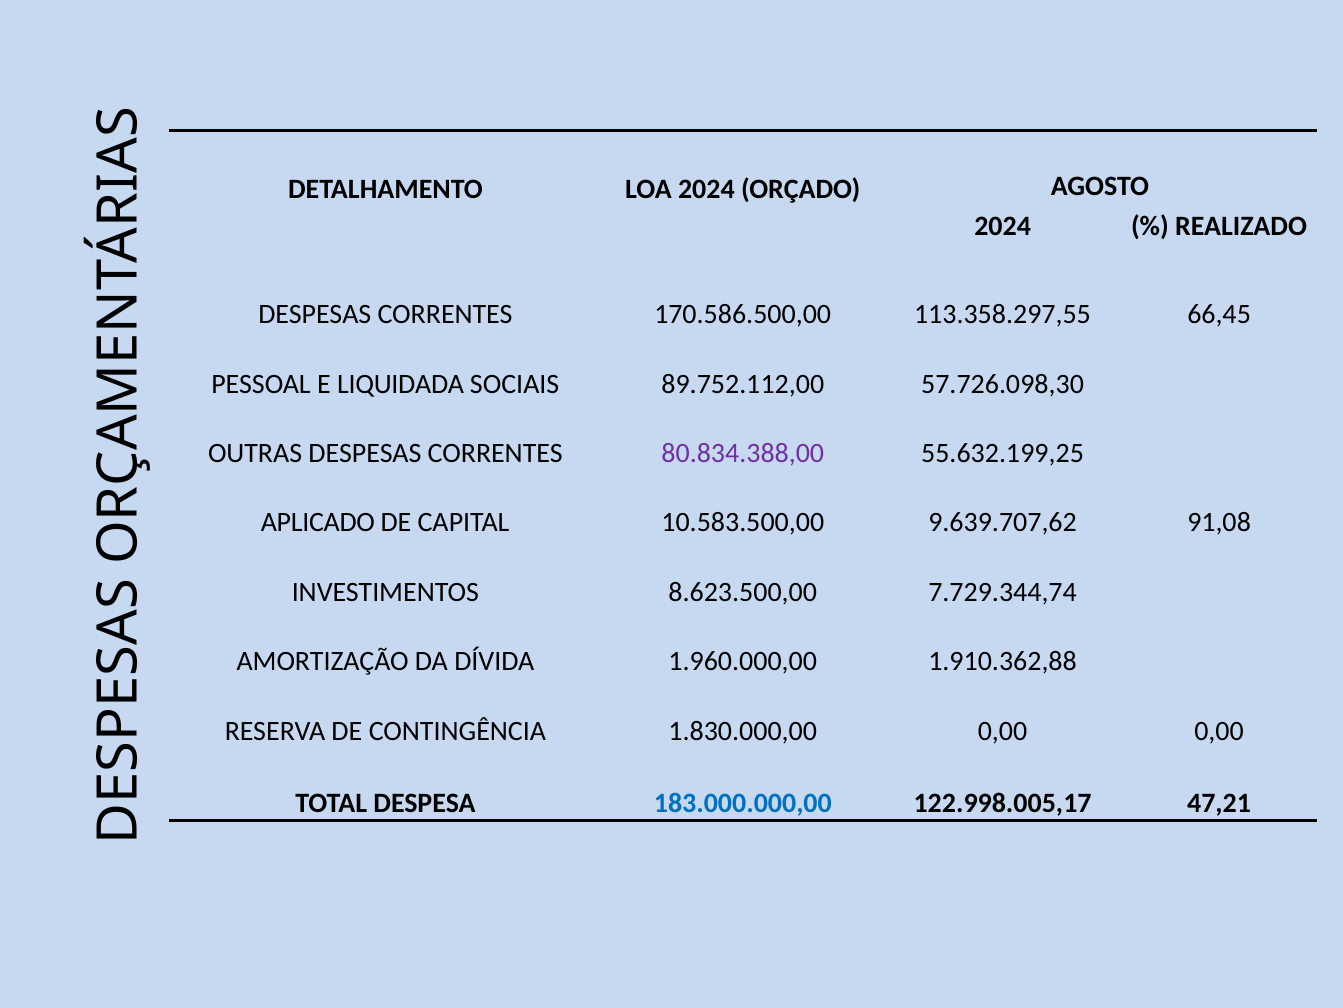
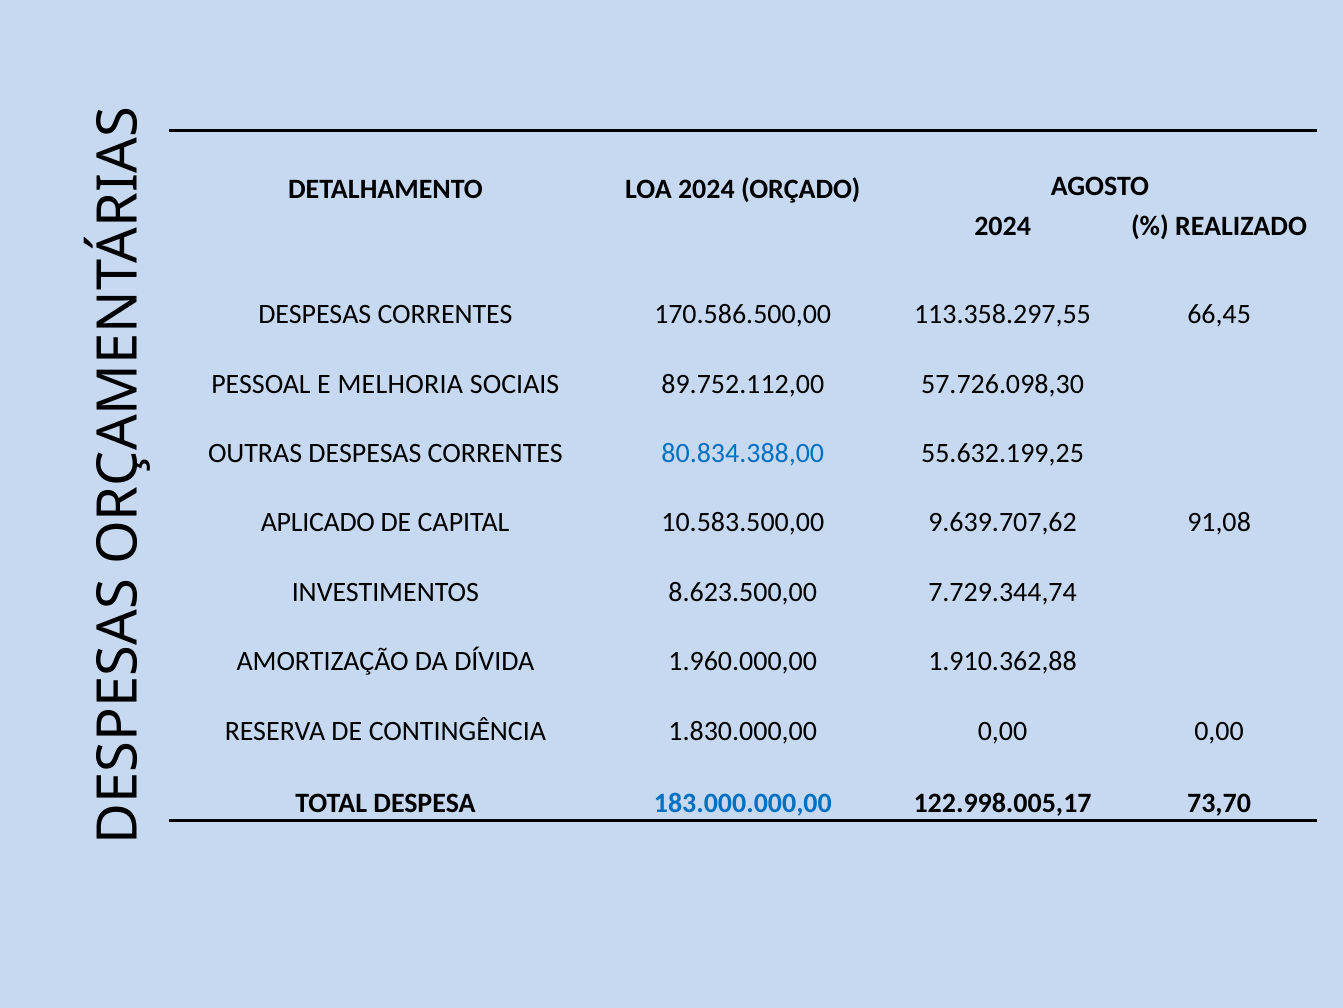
LIQUIDADA: LIQUIDADA -> MELHORIA (400, 384)
80.834.388,00 colour: purple -> blue (743, 453)
47,21: 47,21 -> 73,70 (1219, 803)
